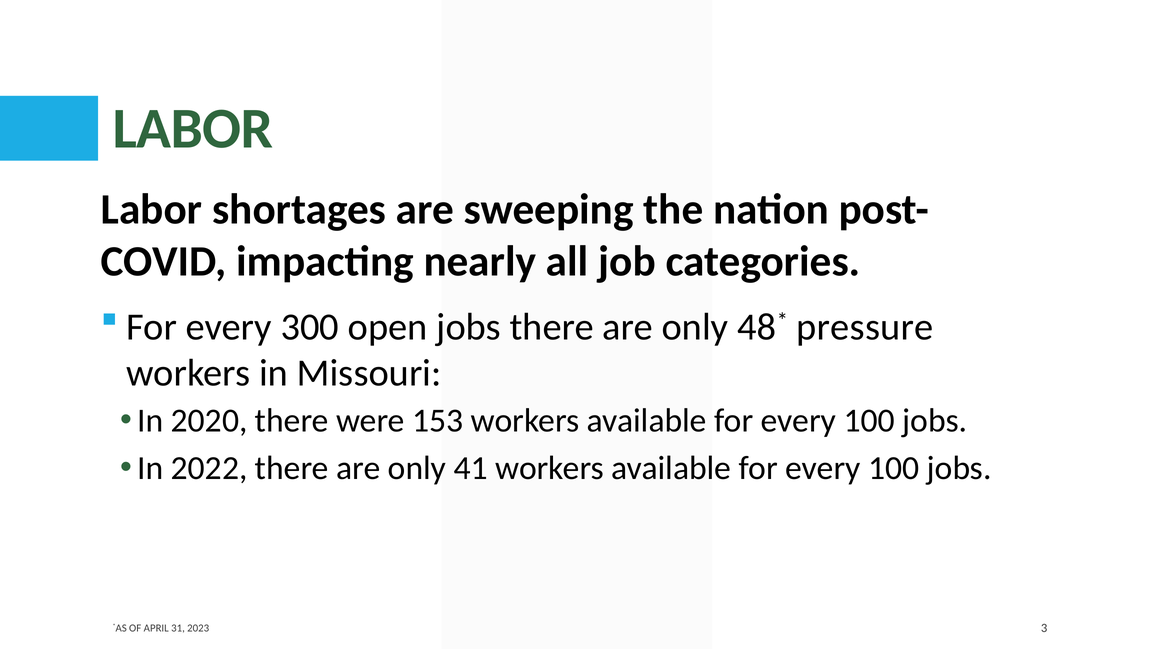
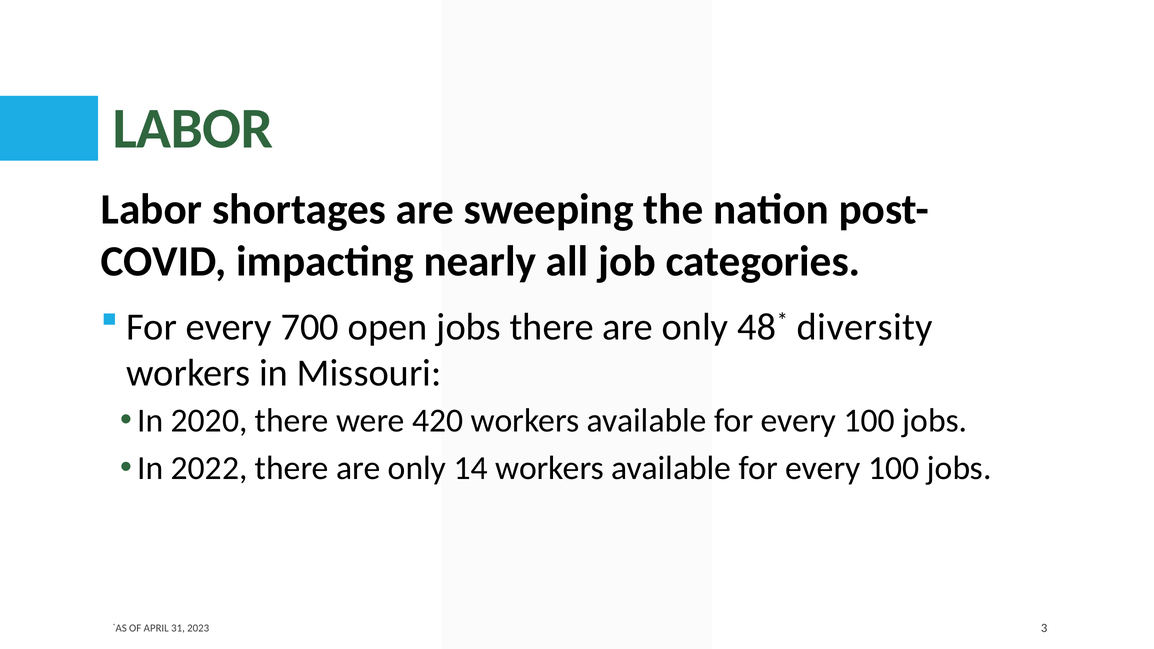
300: 300 -> 700 (310, 327)
pressure: pressure -> diversity (865, 327)
153: 153 -> 420 (438, 421)
41: 41 -> 14 (471, 468)
